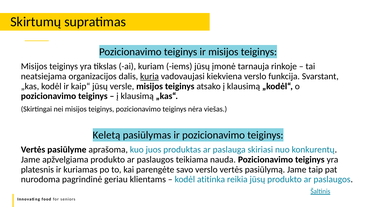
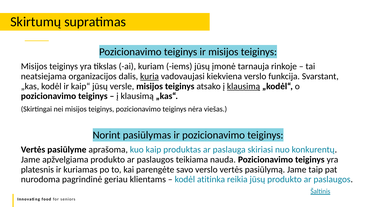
klausimą underline: none -> present (244, 86)
Keletą: Keletą -> Norint (107, 135)
juos: juos -> kaip (154, 150)
